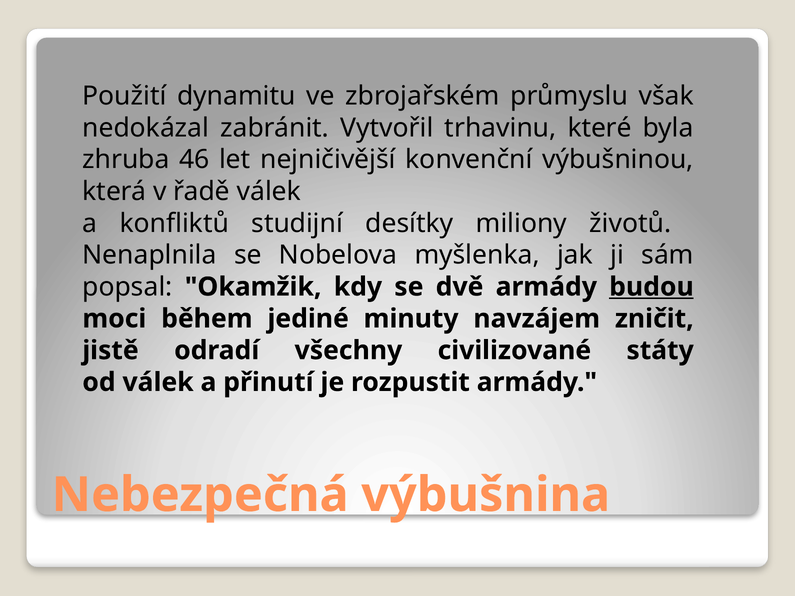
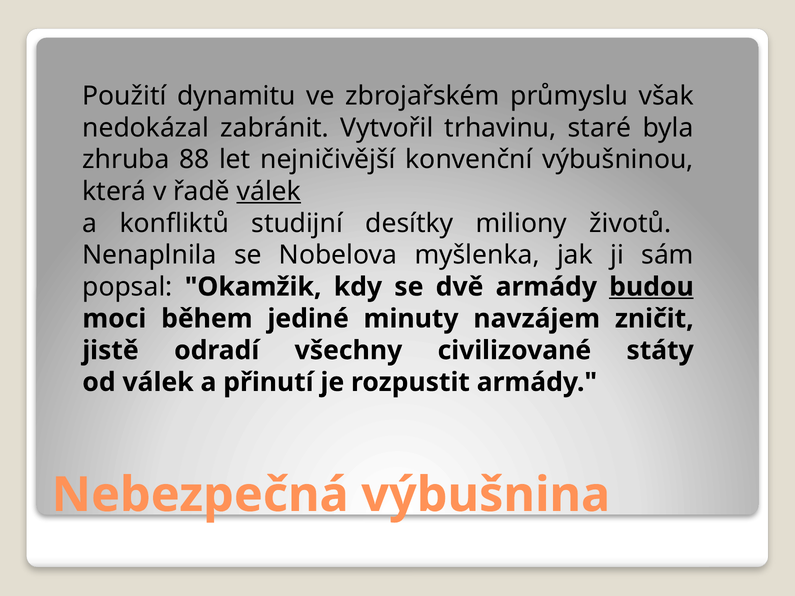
které: které -> staré (599, 128)
46: 46 -> 88 (194, 160)
válek underline: none -> present (269, 192)
